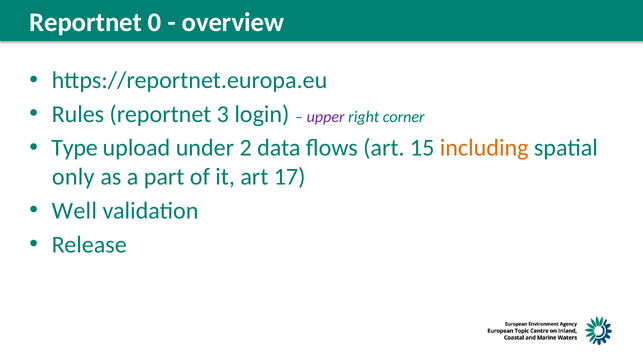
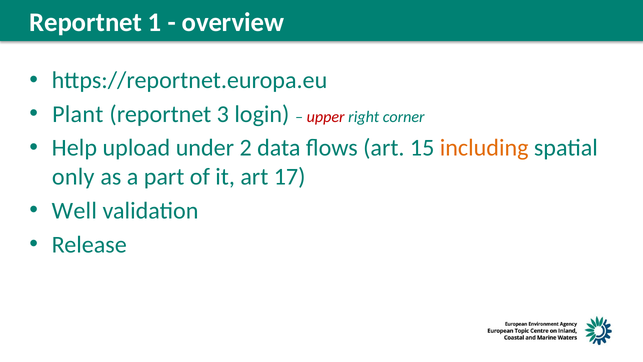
0: 0 -> 1 (155, 22)
Rules: Rules -> Plant (78, 114)
upper colour: purple -> red (326, 117)
Type: Type -> Help (74, 148)
